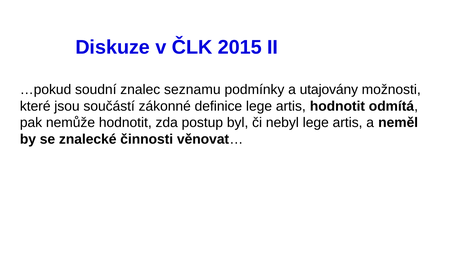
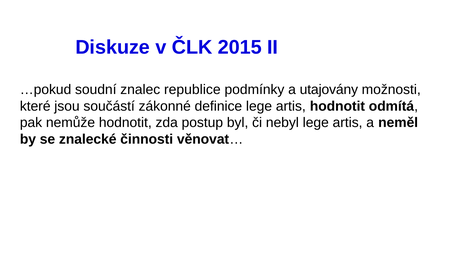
seznamu: seznamu -> republice (192, 89)
